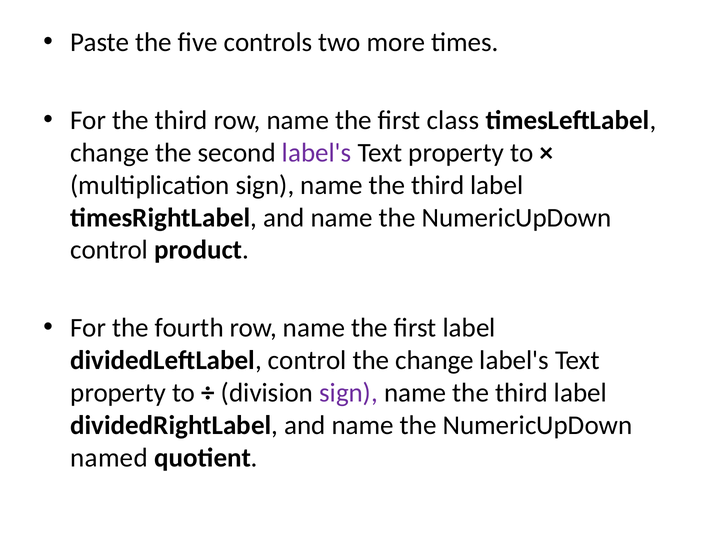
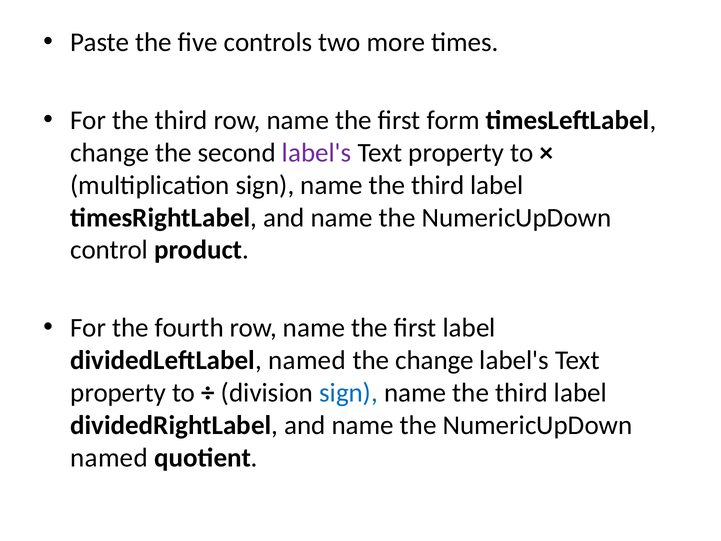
class: class -> form (453, 120)
dividedLeftLabel control: control -> named (307, 360)
sign colour: purple -> blue (349, 393)
